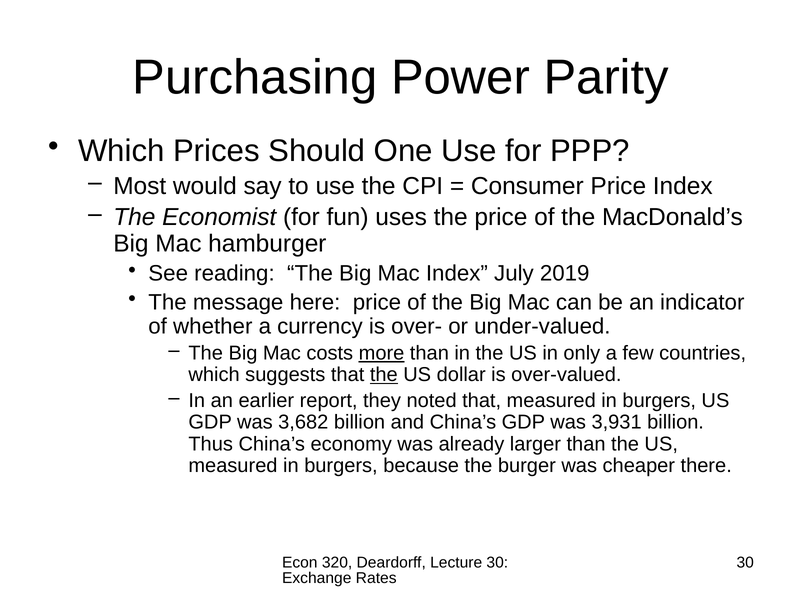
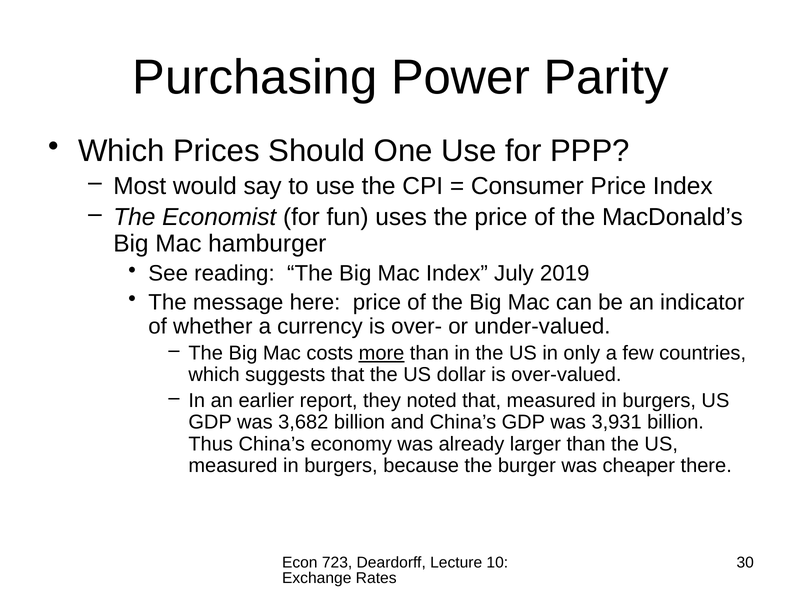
the underline: present -> none (384, 375)
320: 320 -> 723 (337, 562)
Lecture 30: 30 -> 10 (497, 562)
